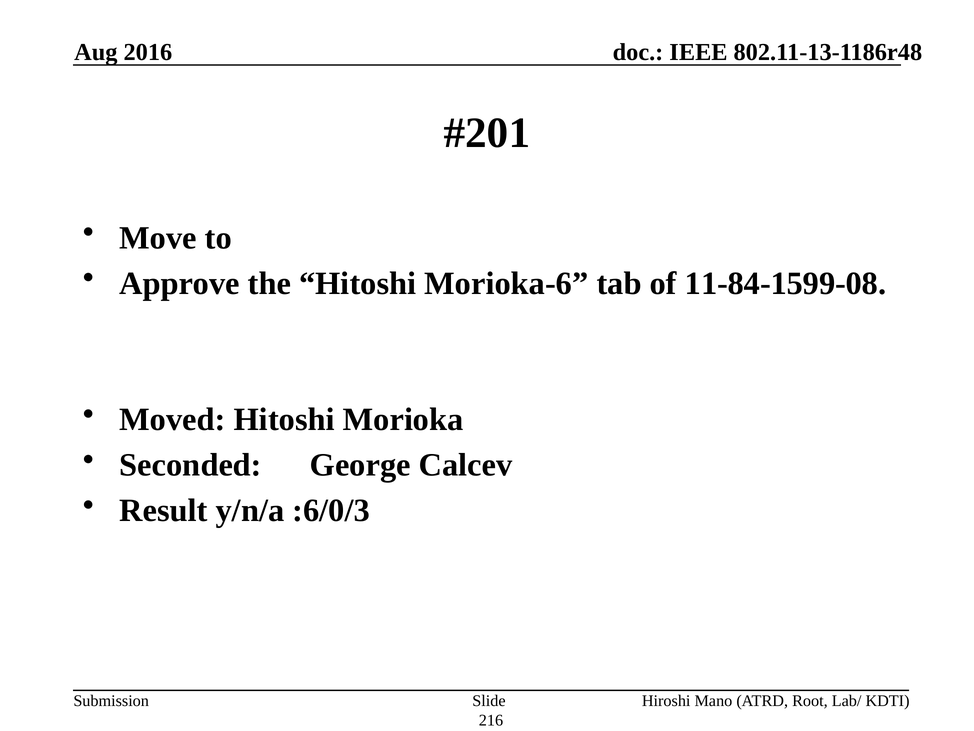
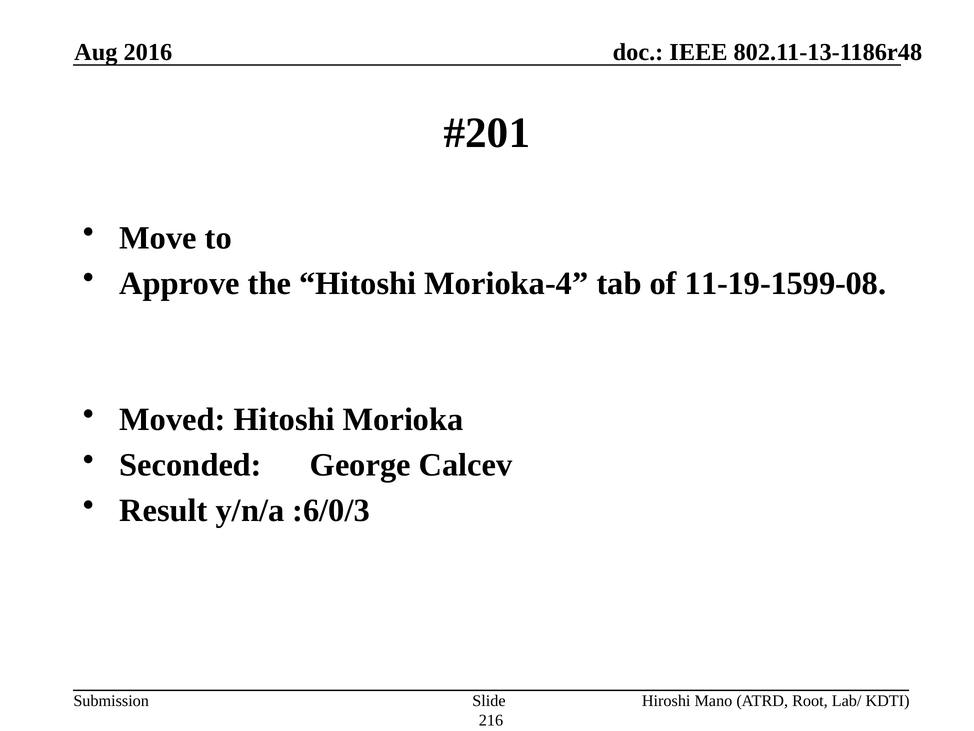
Morioka-6: Morioka-6 -> Morioka-4 (506, 283)
11-84-1599-08: 11-84-1599-08 -> 11-19-1599-08 (786, 283)
